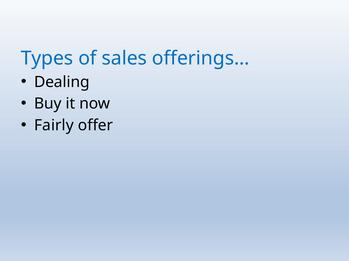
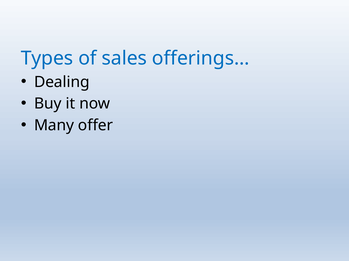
Fairly: Fairly -> Many (54, 126)
